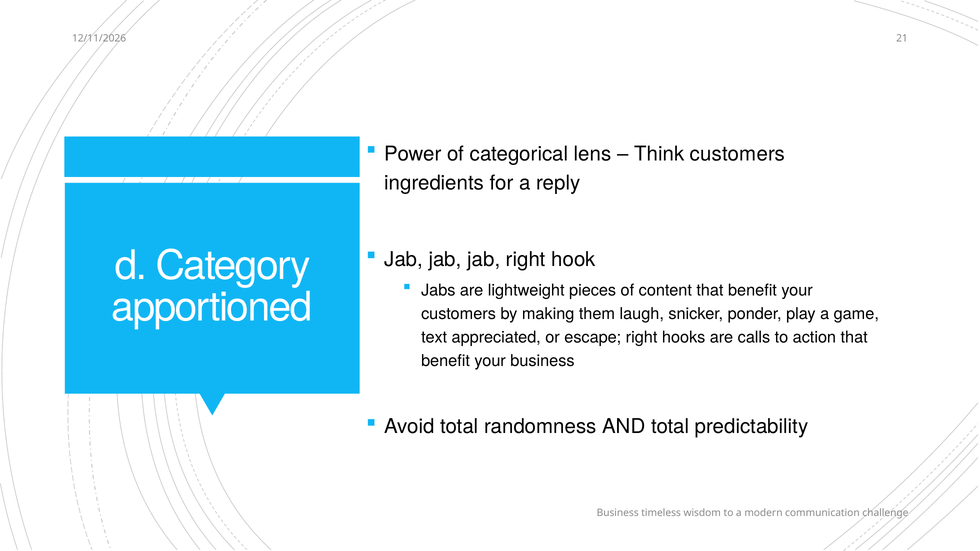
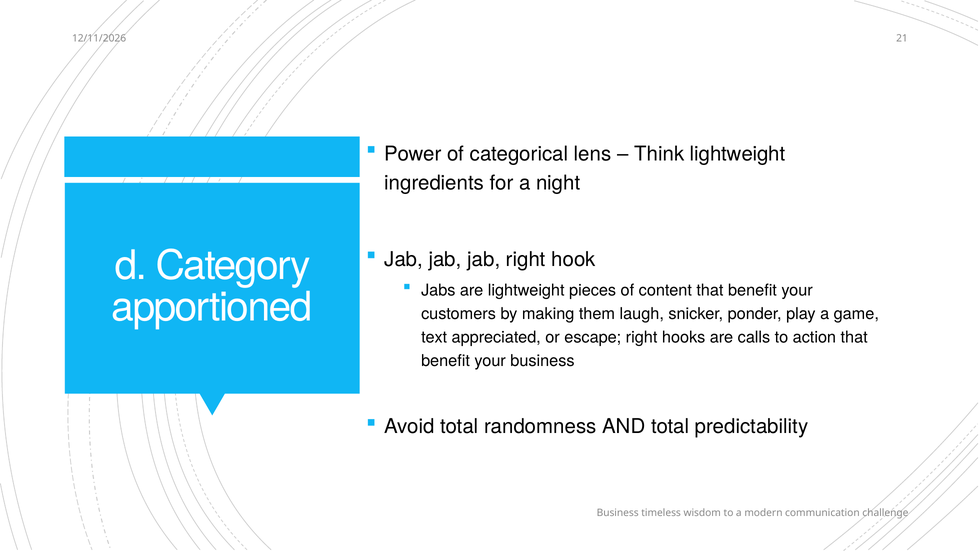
Think customers: customers -> lightweight (738, 154)
reply: reply -> night (558, 183)
